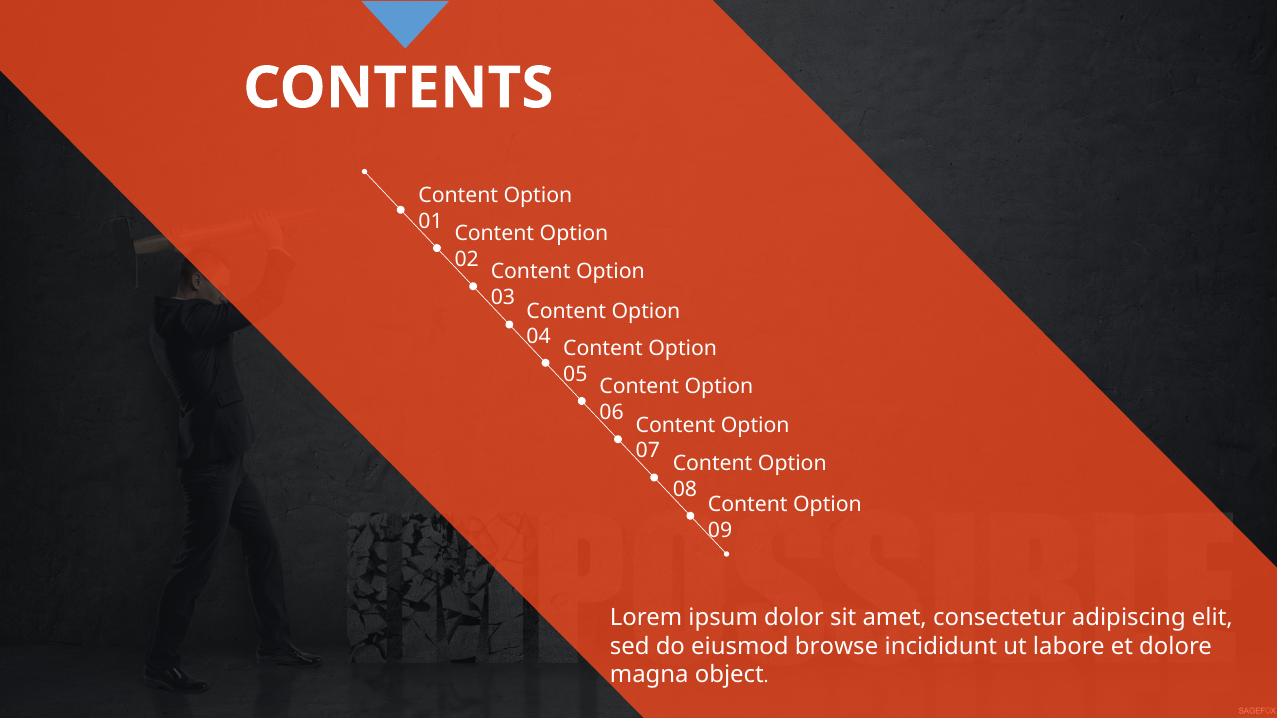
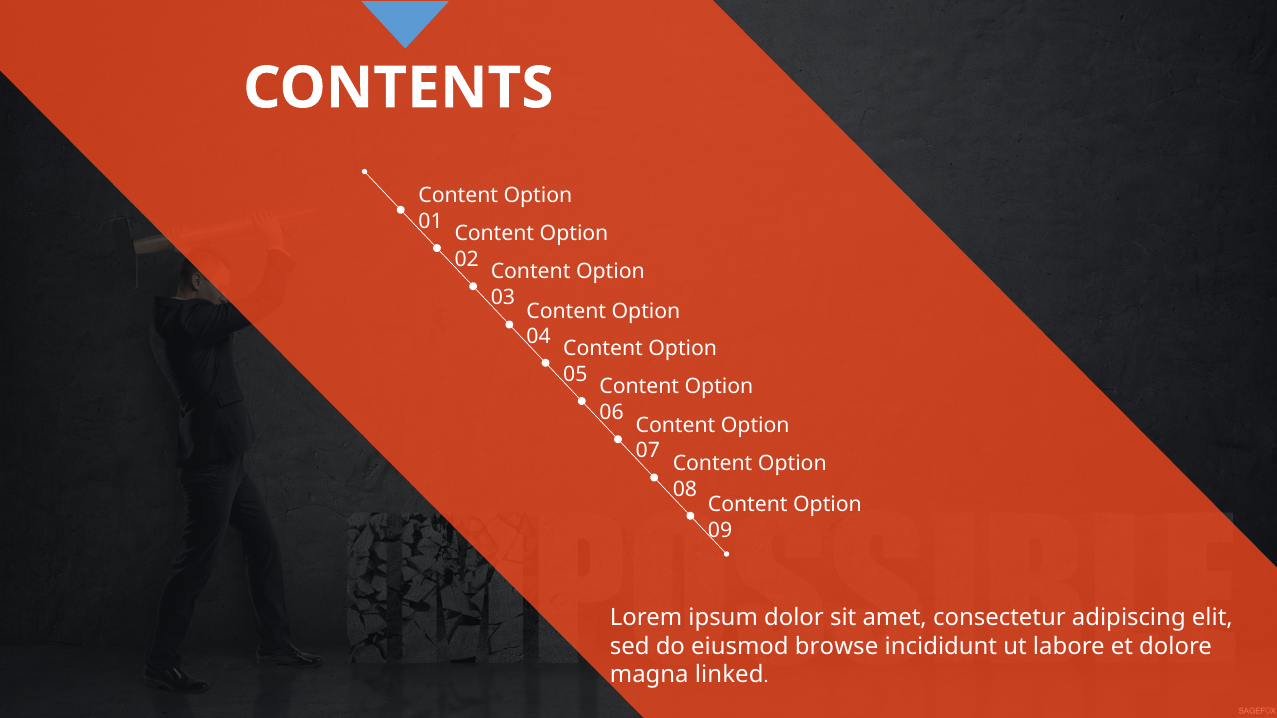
object: object -> linked (729, 675)
